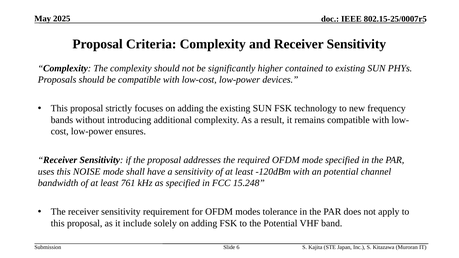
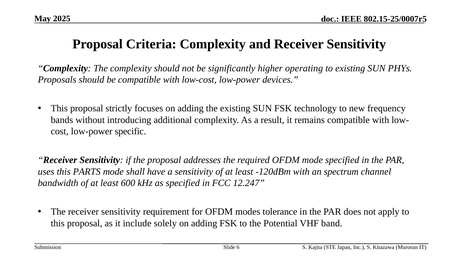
contained: contained -> operating (304, 68)
ensures: ensures -> specific (130, 132)
NOISE: NOISE -> PARTS (87, 172)
an potential: potential -> spectrum (341, 172)
761: 761 -> 600 (128, 183)
15.248: 15.248 -> 12.247 (249, 183)
